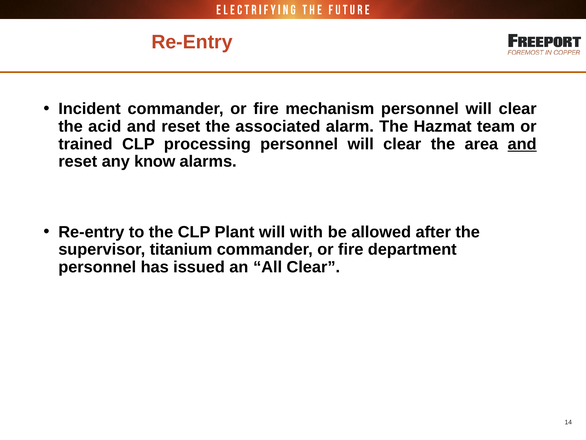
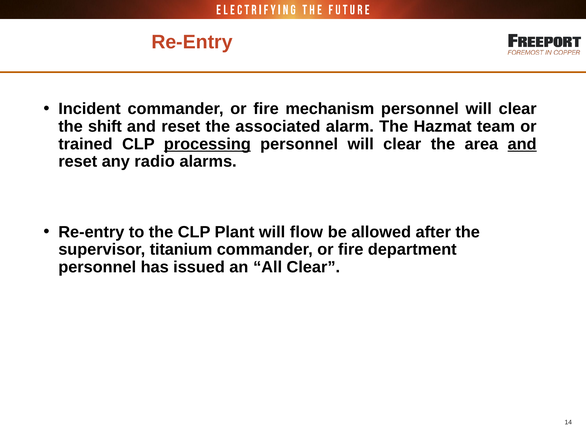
acid: acid -> shift (105, 126)
processing underline: none -> present (207, 144)
know: know -> radio (155, 161)
with: with -> flow (306, 232)
